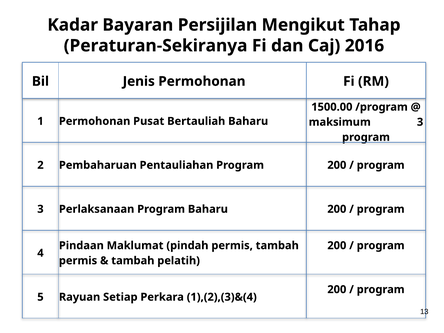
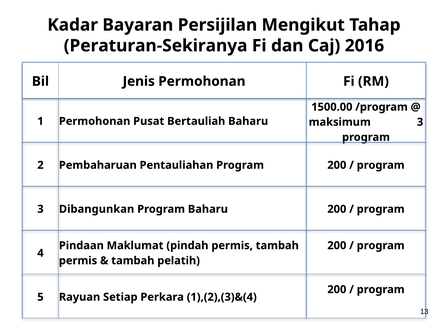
Perlaksanaan: Perlaksanaan -> Dibangunkan (97, 209)
